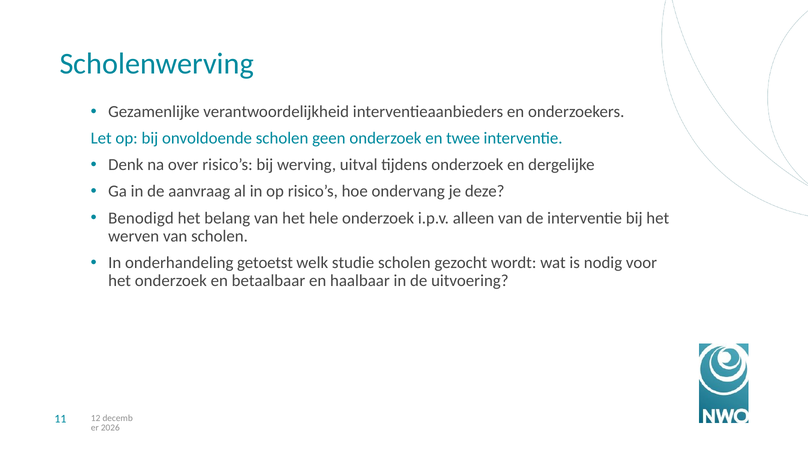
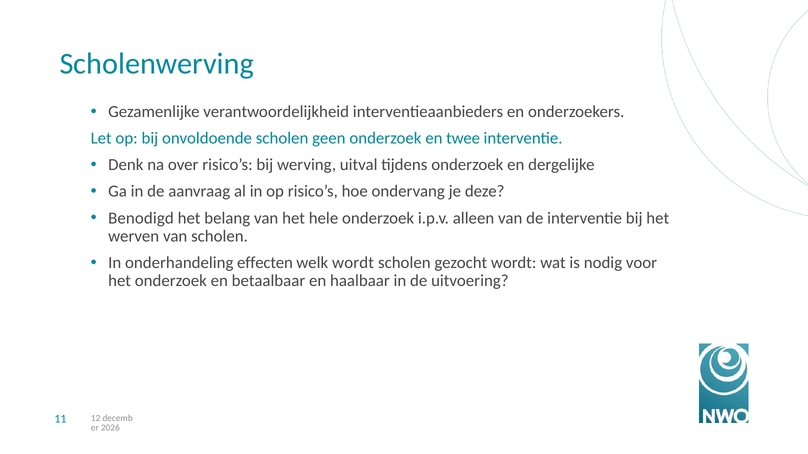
getoetst: getoetst -> effecten (265, 263)
welk studie: studie -> wordt (353, 263)
